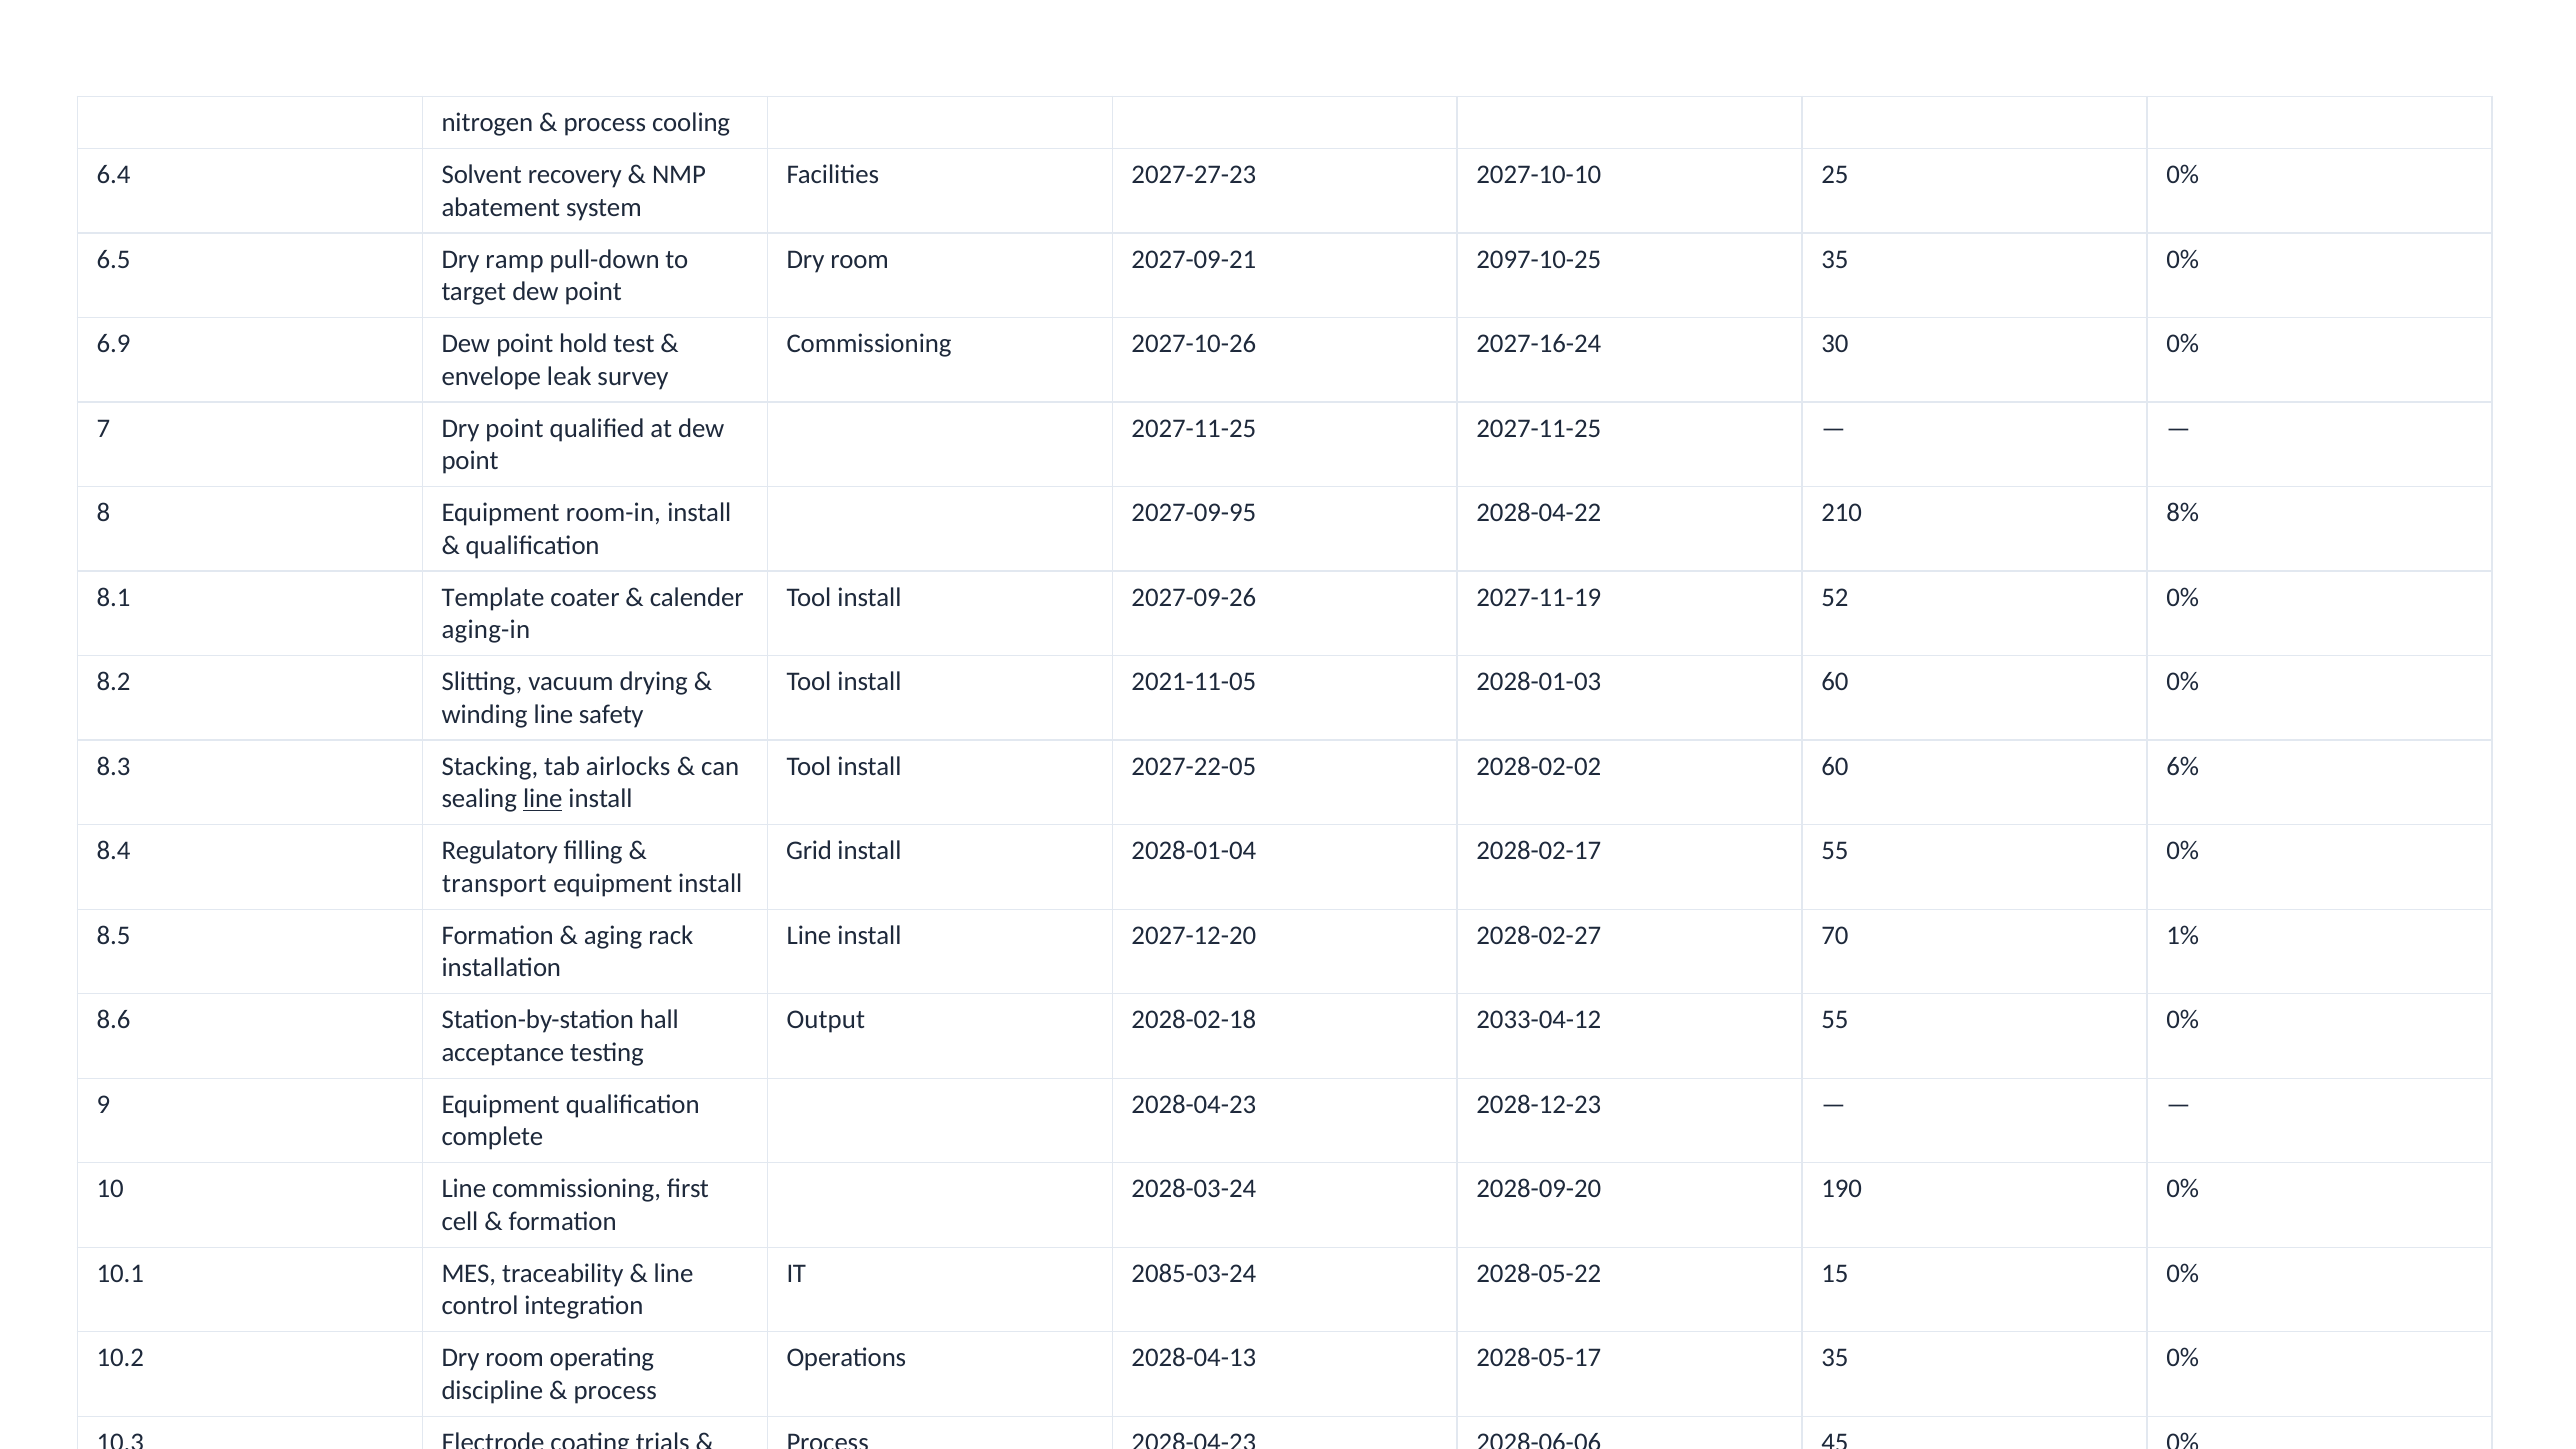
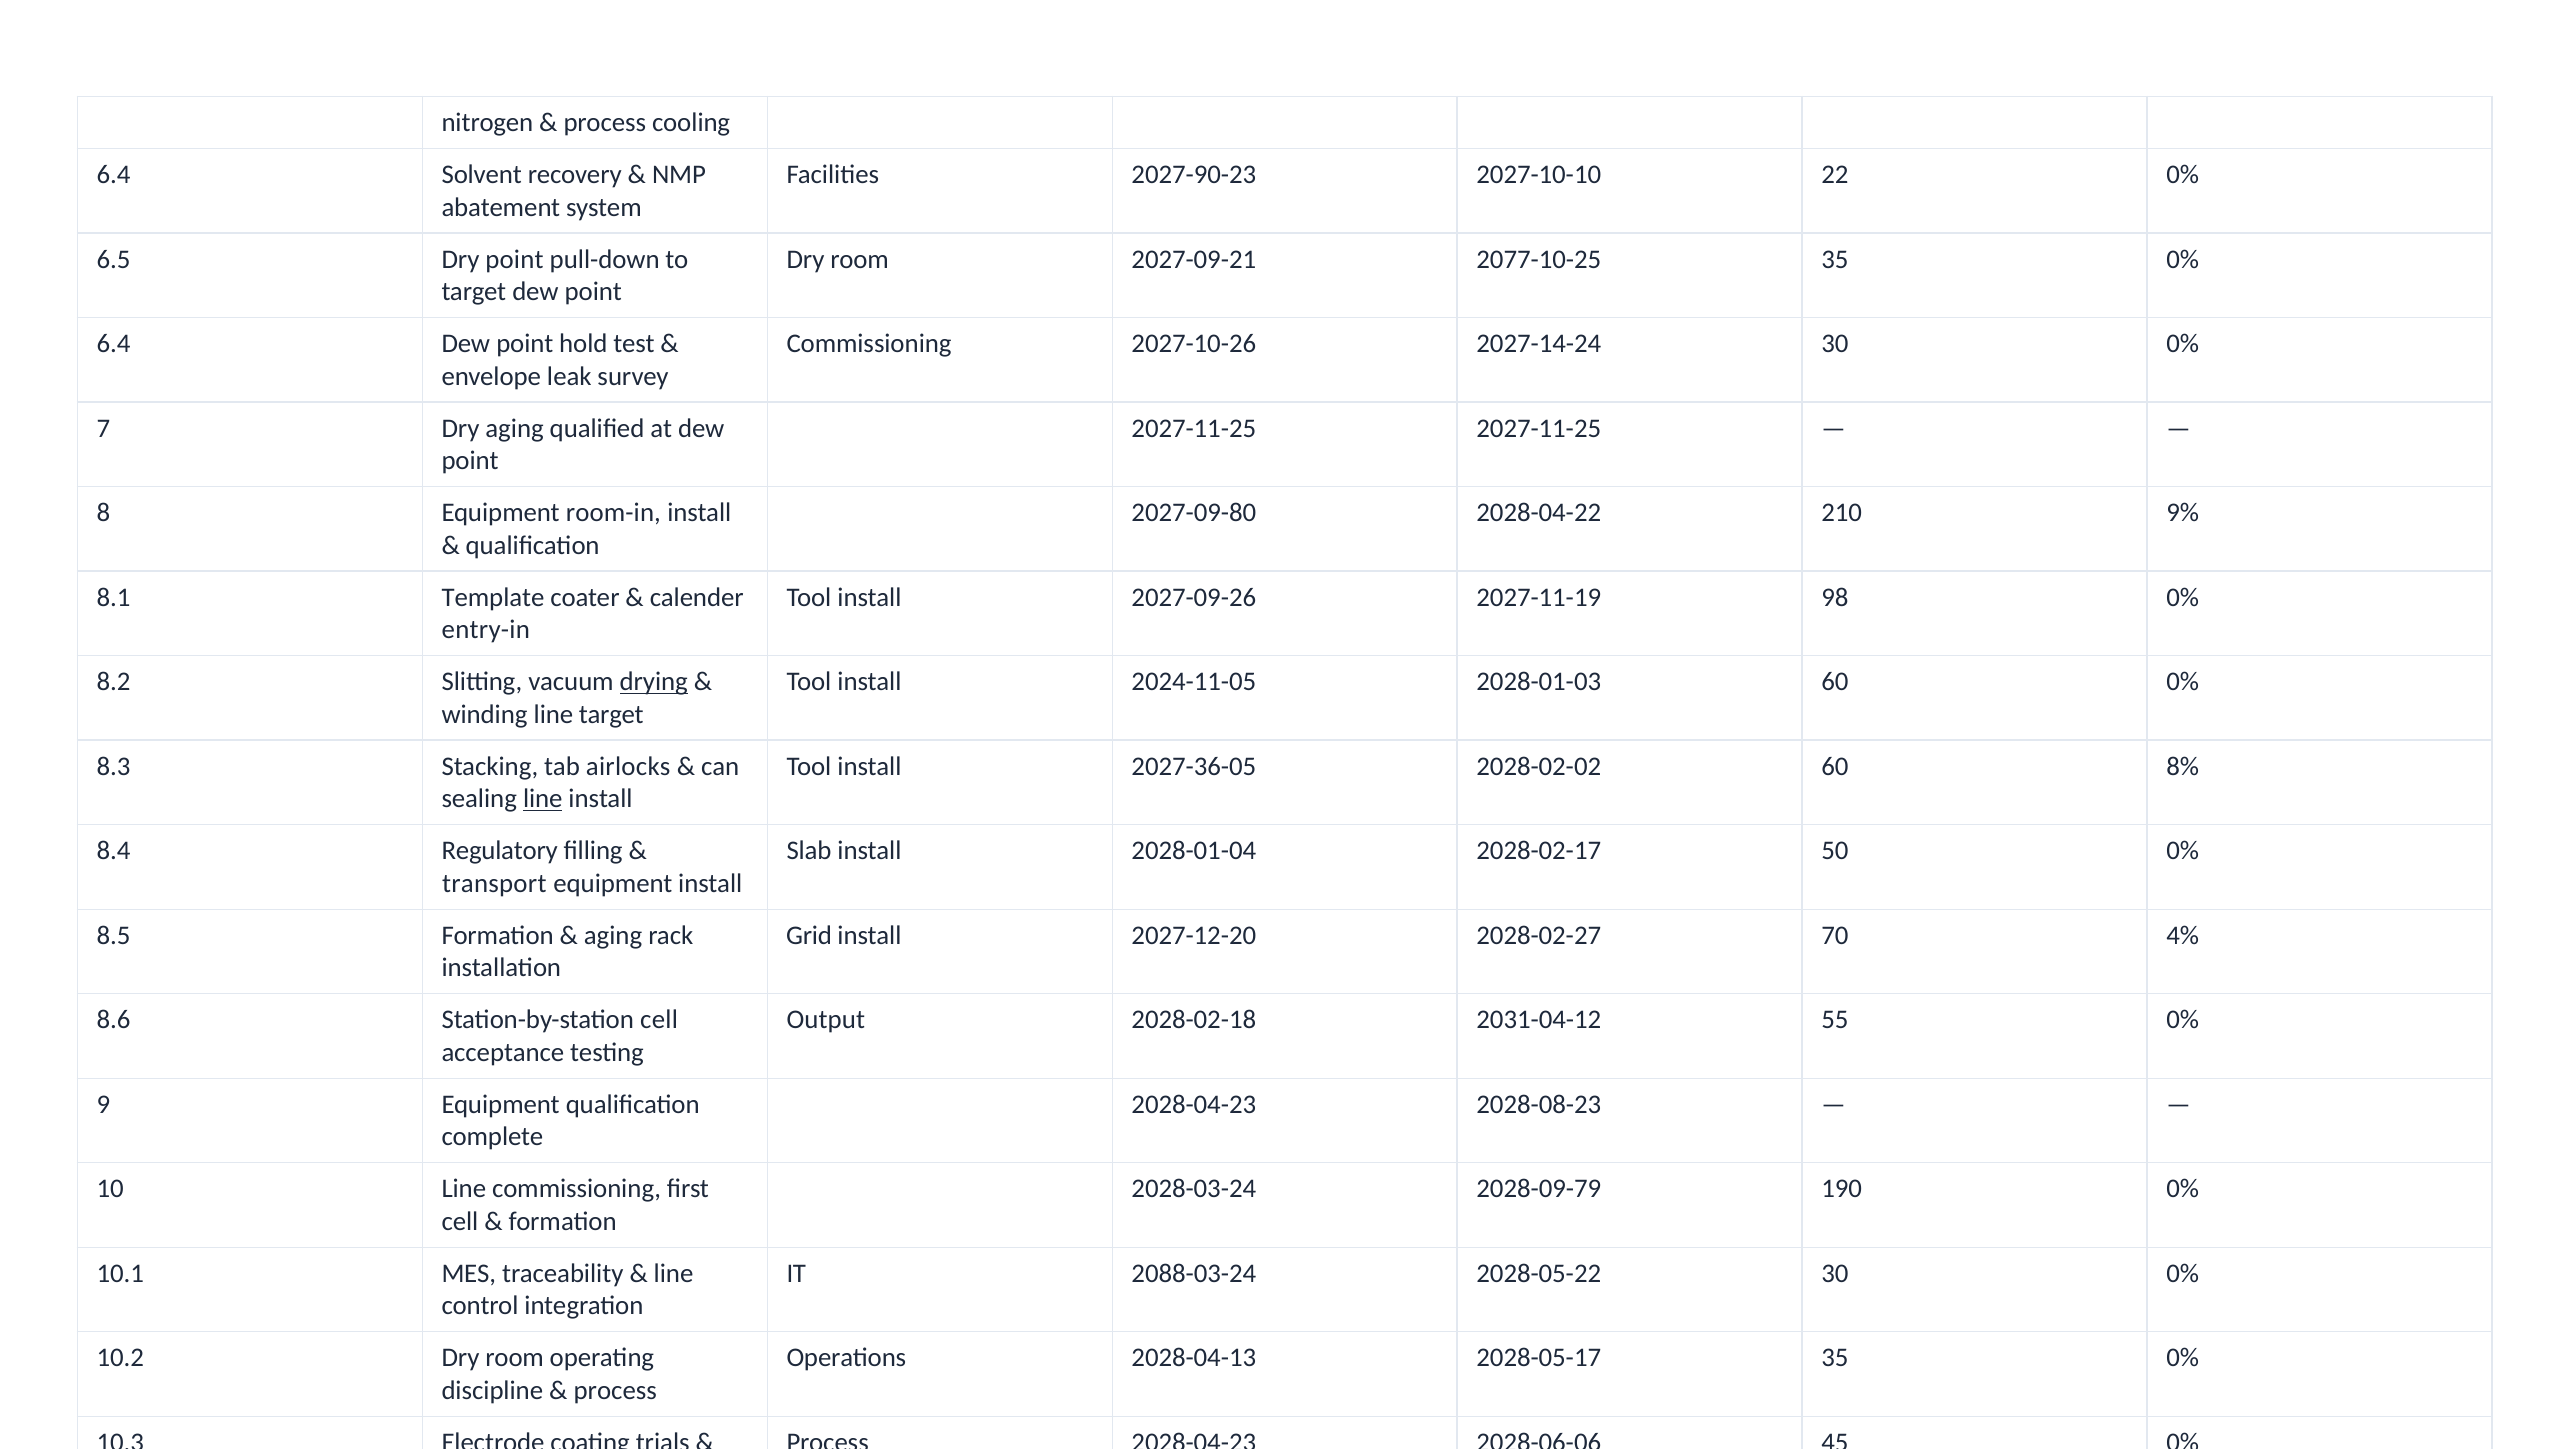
2027-27-23: 2027-27-23 -> 2027-90-23 (1194, 175)
25: 25 -> 22 (1835, 175)
Dry ramp: ramp -> point (514, 259)
2097-10-25: 2097-10-25 -> 2077-10-25 (1539, 259)
6.9: 6.9 -> 6.4 (114, 344)
2027-16-24: 2027-16-24 -> 2027-14-24 (1539, 344)
Dry point: point -> aging (515, 428)
2027-09-95: 2027-09-95 -> 2027-09-80 (1194, 513)
8%: 8% -> 9% (2183, 513)
52: 52 -> 98 (1835, 597)
aging-in: aging-in -> entry-in (486, 630)
drying underline: none -> present (654, 682)
2021-11-05: 2021-11-05 -> 2024-11-05 (1194, 682)
line safety: safety -> target (611, 714)
2027-22-05: 2027-22-05 -> 2027-36-05 (1194, 766)
6%: 6% -> 8% (2183, 766)
Grid: Grid -> Slab (809, 851)
2028-02-17 55: 55 -> 50 (1835, 851)
Line: Line -> Grid (809, 935)
1%: 1% -> 4% (2183, 935)
Station-by-station hall: hall -> cell (659, 1020)
2033-04-12: 2033-04-12 -> 2031-04-12 (1539, 1020)
2028-12-23: 2028-12-23 -> 2028-08-23 (1539, 1104)
2028-09-20: 2028-09-20 -> 2028-09-79 (1539, 1189)
2085-03-24: 2085-03-24 -> 2088-03-24 (1194, 1273)
2028-05-22 15: 15 -> 30 (1835, 1273)
